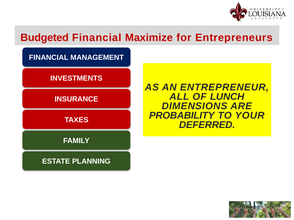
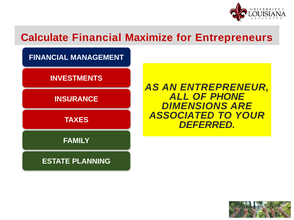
Budgeted: Budgeted -> Calculate (45, 38)
LUNCH: LUNCH -> PHONE (227, 97)
PROBABILITY: PROBABILITY -> ASSOCIATED (182, 116)
